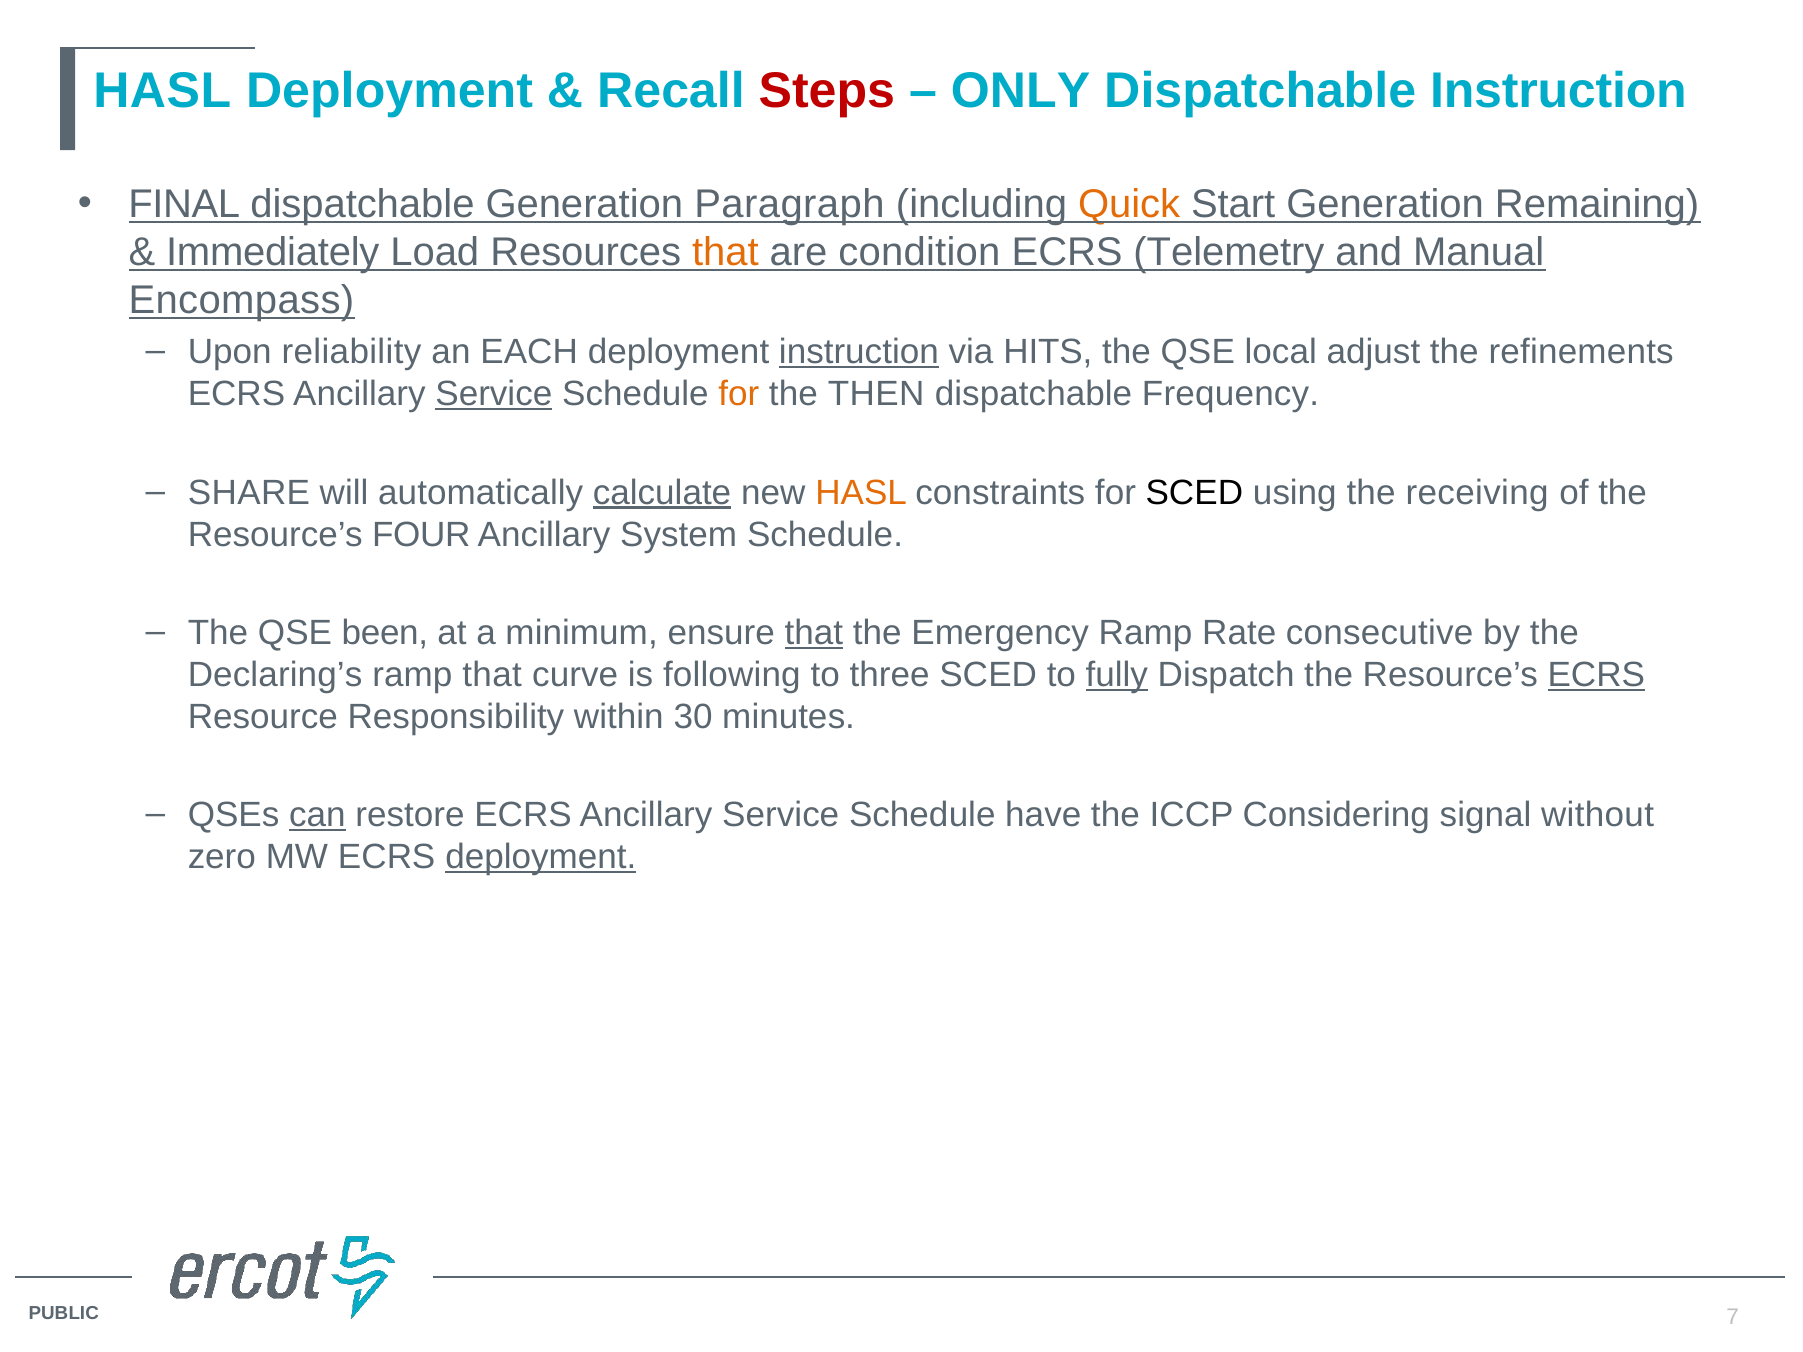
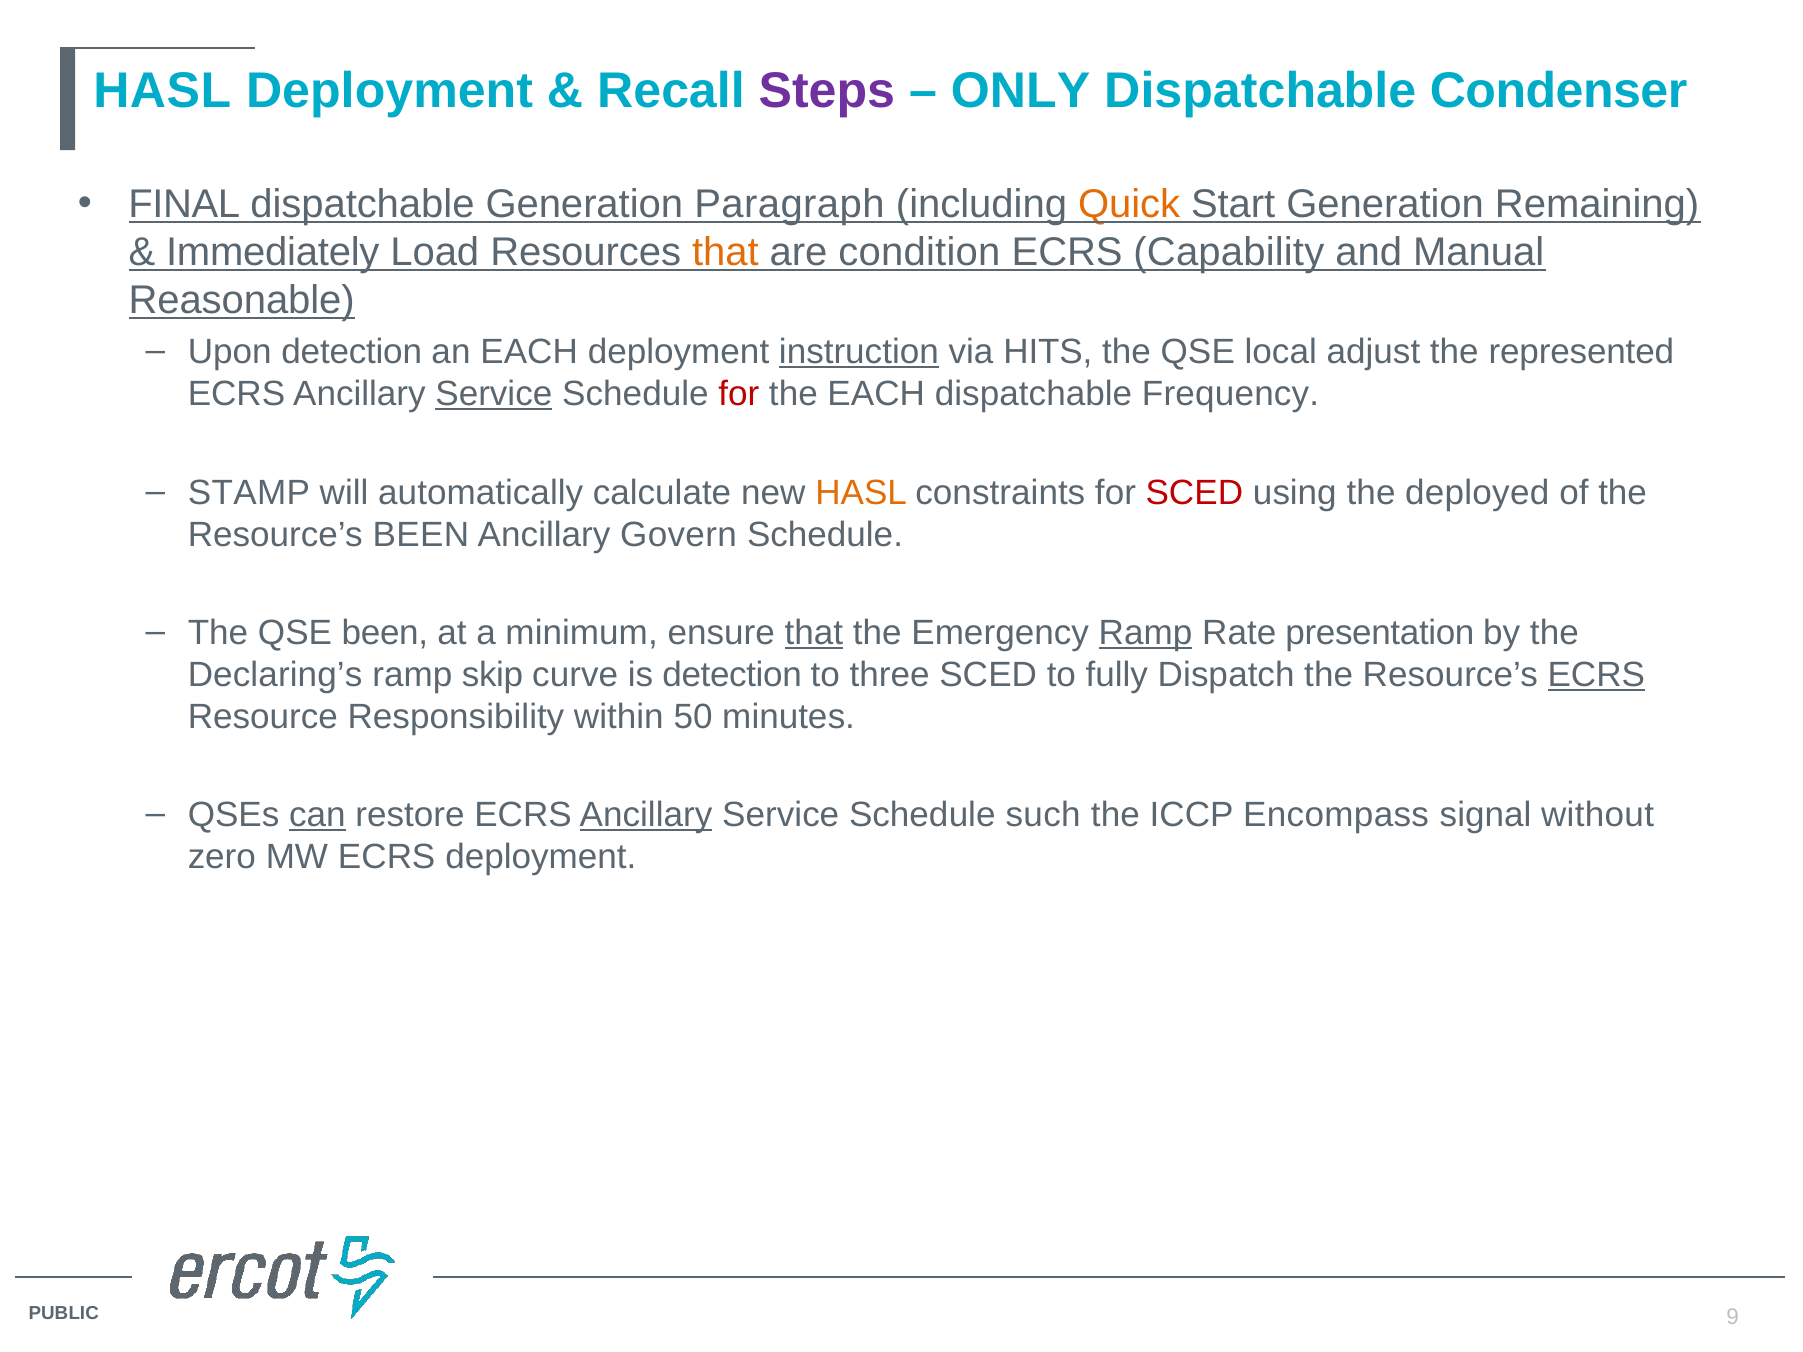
Steps colour: red -> purple (827, 91)
Dispatchable Instruction: Instruction -> Condenser (1559, 91)
Telemetry: Telemetry -> Capability (1229, 252)
Encompass: Encompass -> Reasonable (242, 300)
Upon reliability: reliability -> detection (352, 352)
refinements: refinements -> represented (1581, 352)
for colour: orange -> red (739, 394)
the THEN: THEN -> EACH (876, 394)
SHARE: SHARE -> STAMP (249, 493)
calculate underline: present -> none (662, 493)
SCED colour: black -> red (1194, 493)
receiving: receiving -> deployed (1477, 493)
Resource’s FOUR: FOUR -> BEEN (421, 535)
System: System -> Govern (679, 535)
Ramp underline: none -> present (1145, 633)
consecutive: consecutive -> presentation (1380, 633)
ramp that: that -> skip (492, 675)
is following: following -> detection (732, 675)
fully underline: present -> none (1117, 675)
30: 30 -> 50 (693, 717)
Ancillary underline: none -> present (646, 815)
have: have -> such (1043, 815)
Considering: Considering -> Encompass (1336, 815)
deployment underline: present -> none (541, 857)
7: 7 -> 9 (1733, 1318)
